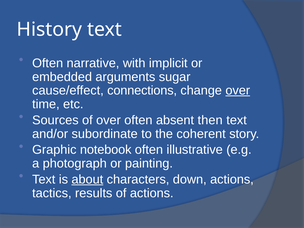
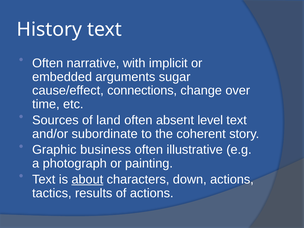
over underline: present -> none (238, 91)
of over: over -> land (108, 120)
then: then -> level (210, 120)
notebook: notebook -> business (106, 150)
